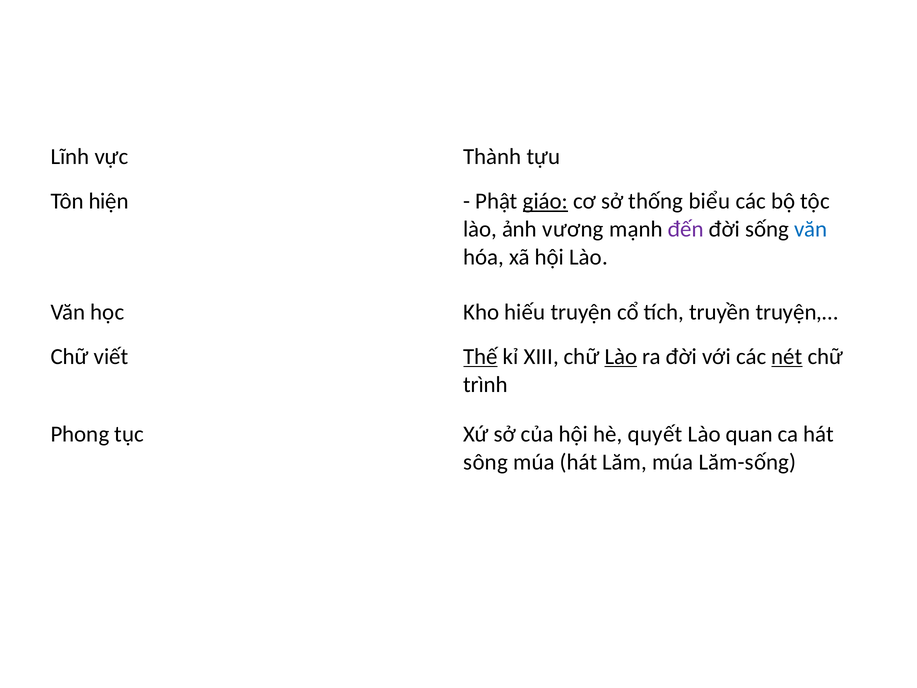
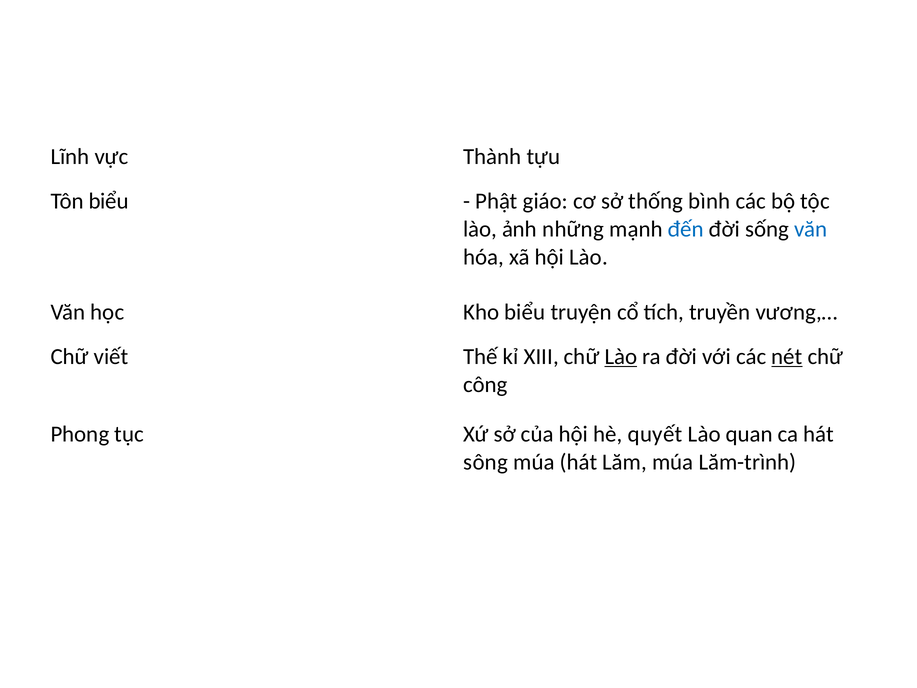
Tôn hiện: hiện -> biểu (109, 201)
giáo underline: present -> none (545, 201)
biểu: biểu -> bình (709, 201)
vương: vương -> những (573, 229)
đến colour: purple -> blue (686, 229)
Kho hiếu: hiếu -> biểu (525, 312)
truyện,…: truyện,… -> vương,… (797, 312)
Thế underline: present -> none (481, 356)
trình: trình -> công (485, 384)
Lăm-sống: Lăm-sống -> Lăm-trình (747, 462)
